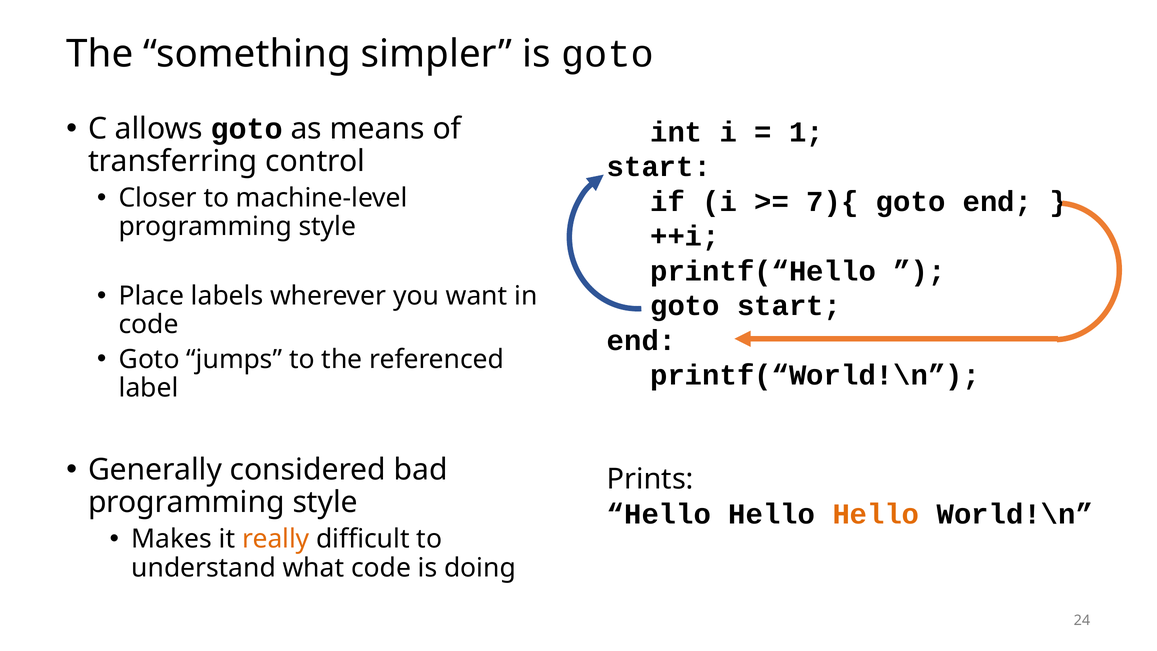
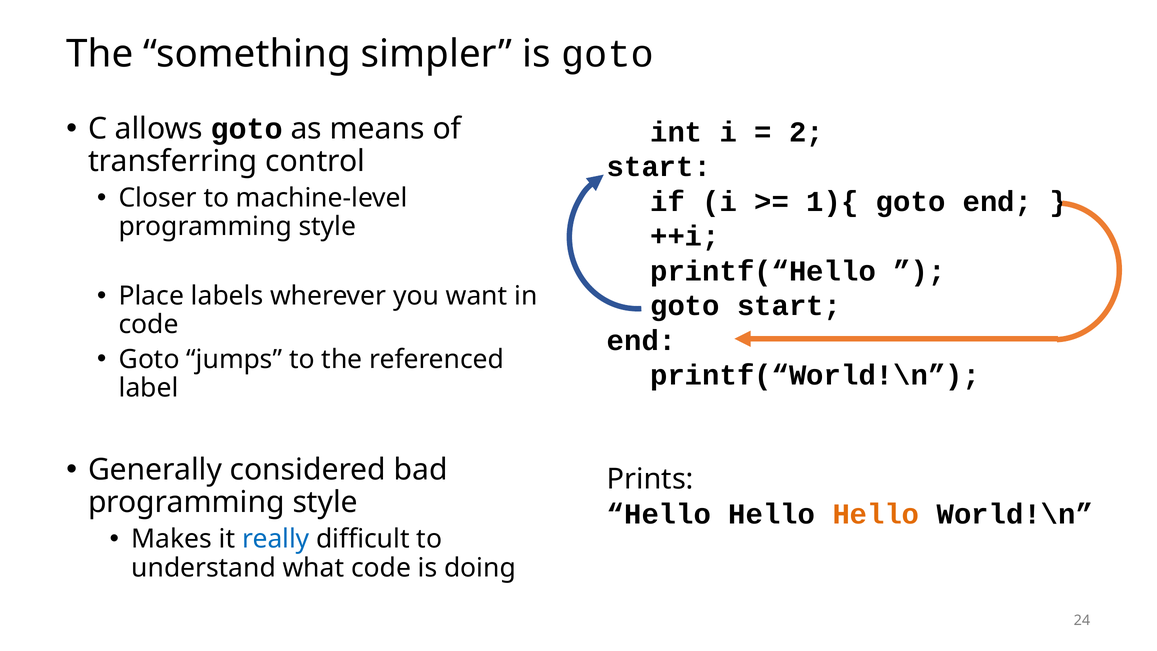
1: 1 -> 2 (806, 132)
7){: 7){ -> 1){ (833, 202)
really colour: orange -> blue (276, 539)
